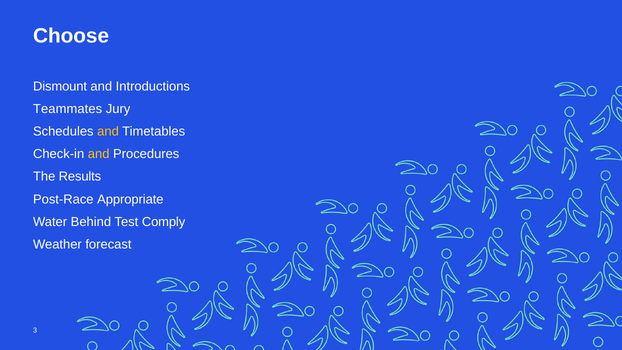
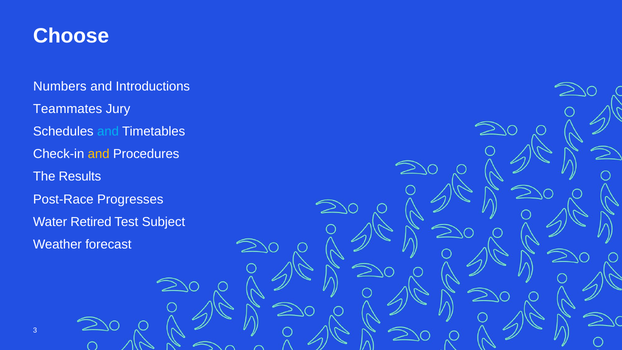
Dismount: Dismount -> Numbers (60, 86)
and colour: yellow -> light blue (108, 132)
Appropriate: Appropriate -> Progresses (130, 199)
Behind: Behind -> Retired (91, 222)
Comply: Comply -> Subject (164, 222)
